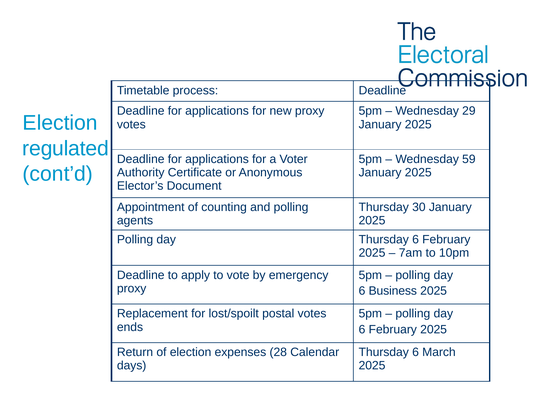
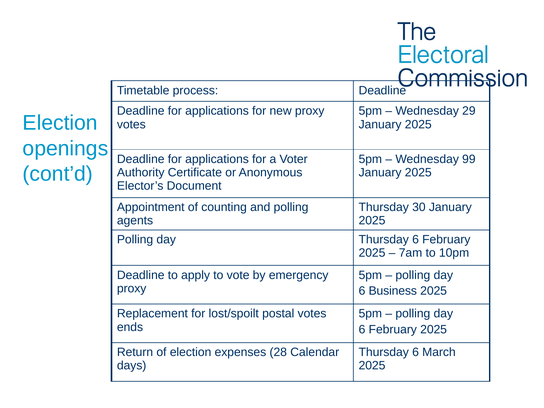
regulated: regulated -> openings (65, 148)
59: 59 -> 99 (469, 159)
